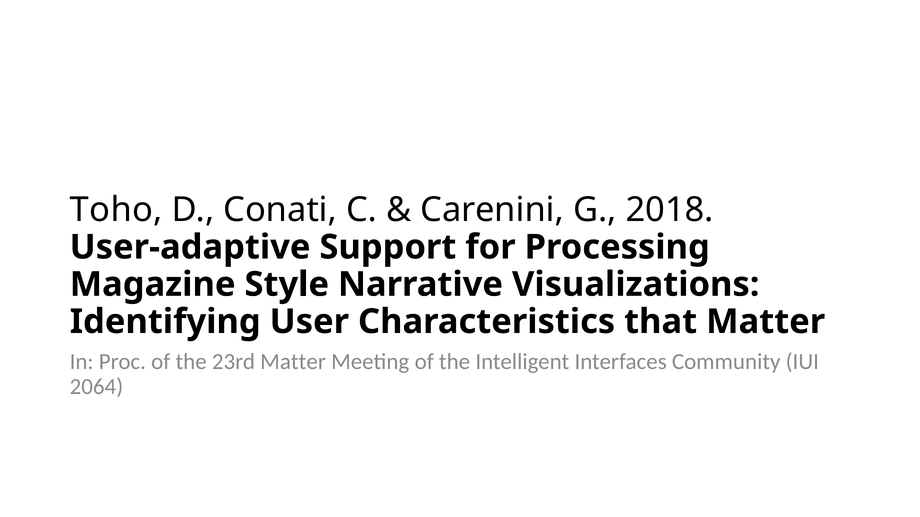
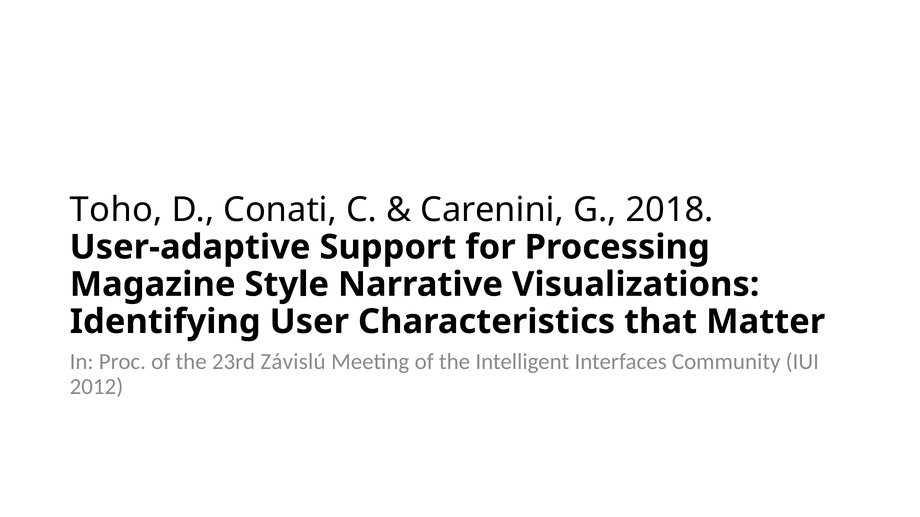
23rd Matter: Matter -> Závislú (293, 362)
2064: 2064 -> 2012 (96, 387)
